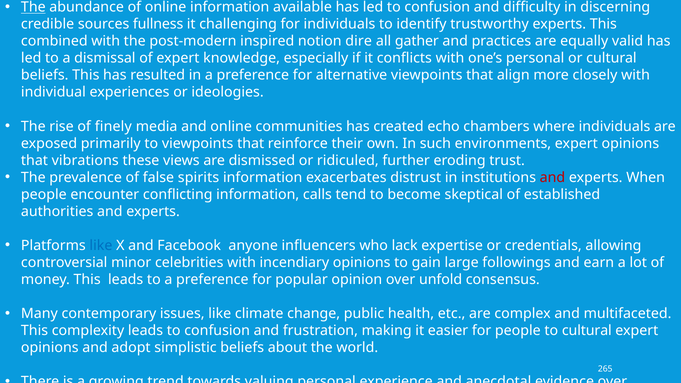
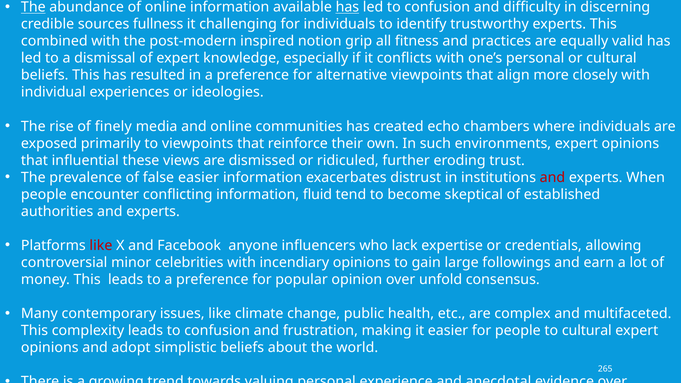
has underline: none -> present (347, 7)
dire: dire -> grip (359, 41)
gather: gather -> fitness (417, 41)
vibrations: vibrations -> influential (85, 160)
false spirits: spirits -> easier (199, 177)
calls: calls -> fluid (317, 195)
like colour: blue -> red (101, 246)
